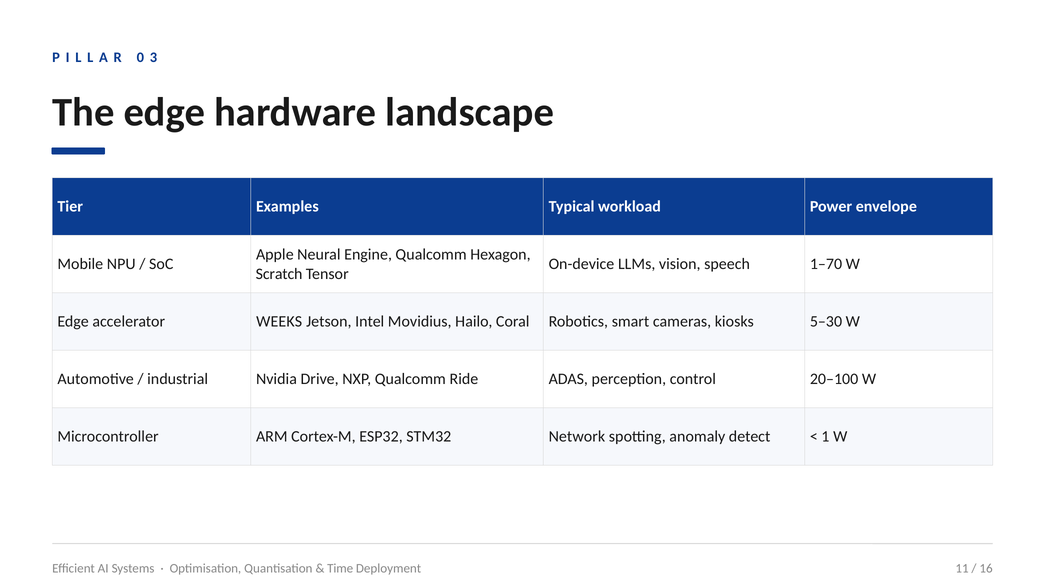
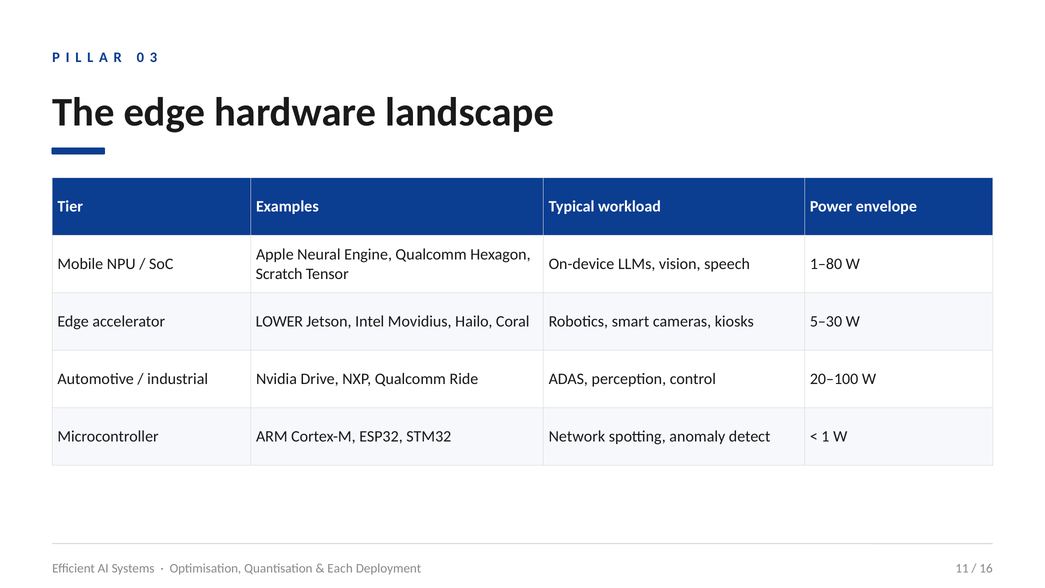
1–70: 1–70 -> 1–80 (826, 264)
WEEKS: WEEKS -> LOWER (279, 322)
Time: Time -> Each (340, 568)
